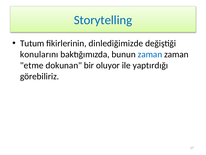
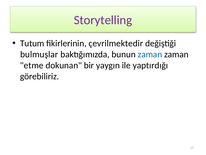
Storytelling colour: blue -> purple (103, 20)
dinlediğimizde: dinlediğimizde -> çevrilmektedir (116, 43)
konularını: konularını -> bulmuşlar (39, 54)
oluyor: oluyor -> yaygın (108, 65)
